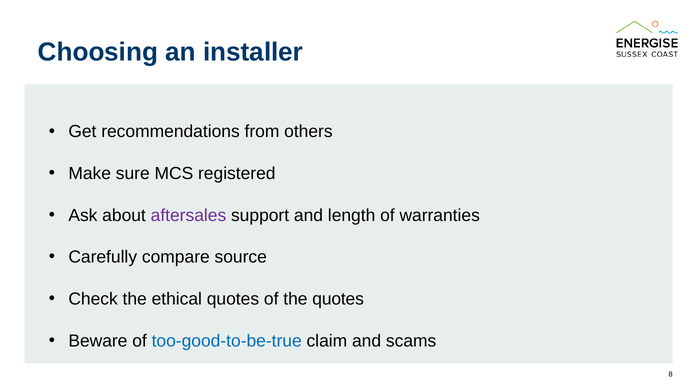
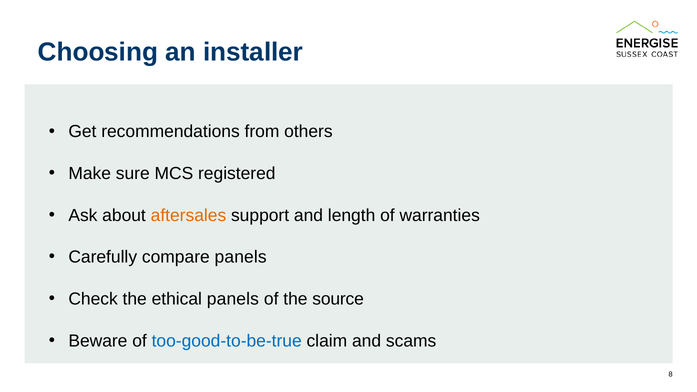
aftersales colour: purple -> orange (188, 215)
compare source: source -> panels (241, 257)
ethical quotes: quotes -> panels (233, 299)
the quotes: quotes -> source (338, 299)
